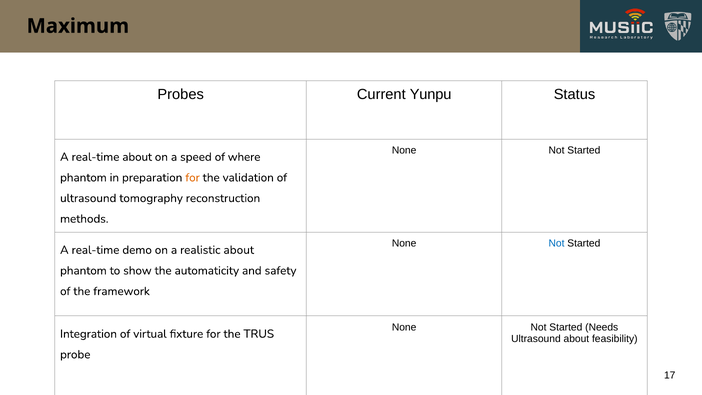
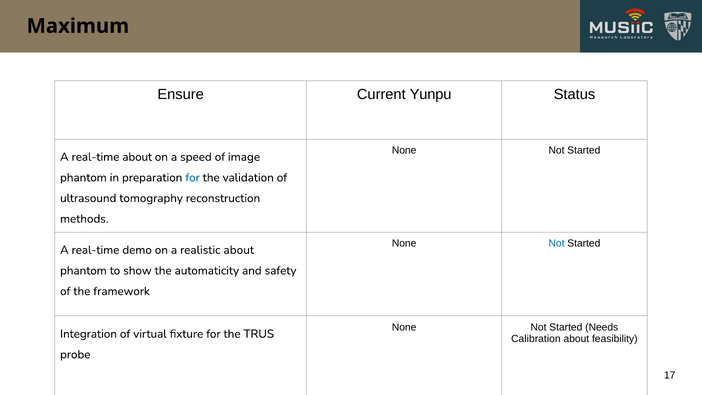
Probes: Probes -> Ensure (181, 94)
where: where -> image (244, 157)
for colour: orange -> blue (193, 177)
Ultrasound: Ultrasound -> Calibration (536, 339)
